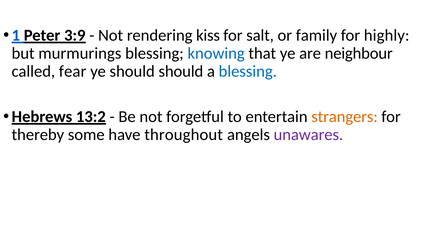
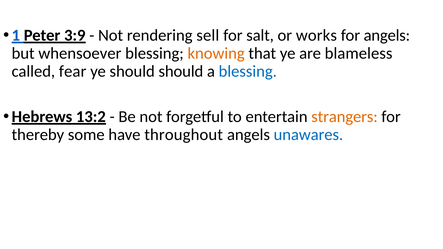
kiss: kiss -> sell (208, 35)
family: family -> works (316, 35)
for highly: highly -> angels (387, 35)
murmurings: murmurings -> whensoever (80, 53)
knowing colour: blue -> orange (216, 53)
neighbour: neighbour -> blameless (359, 53)
unawares colour: purple -> blue (308, 135)
